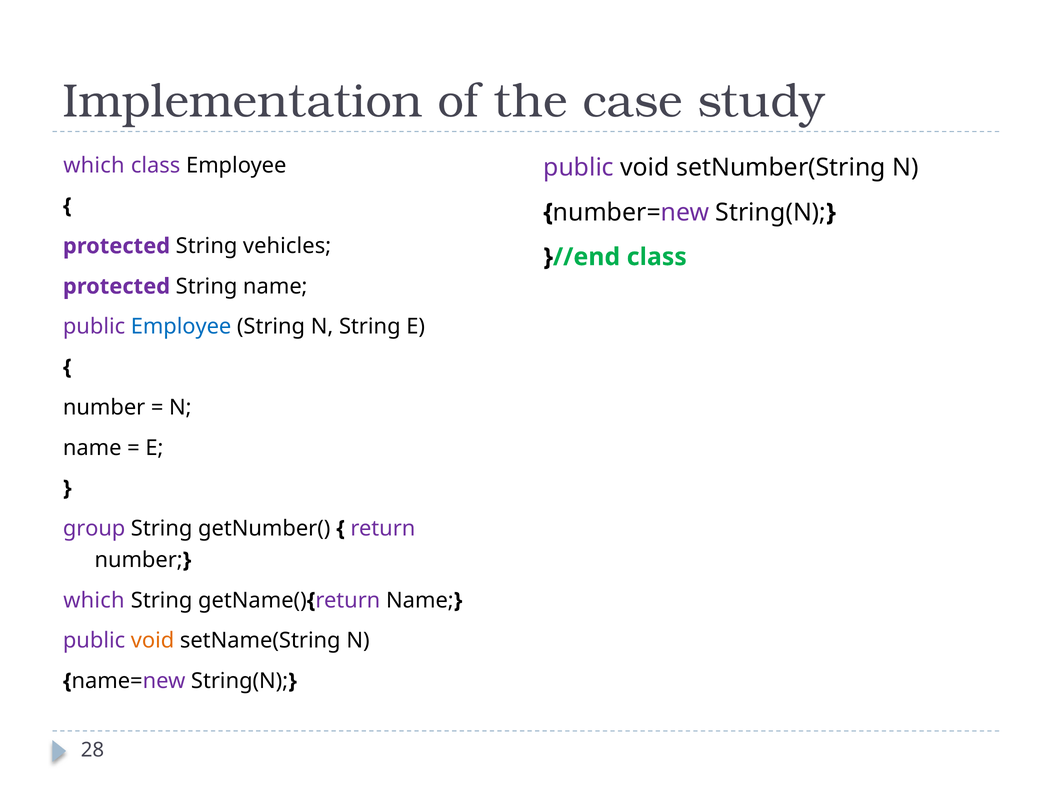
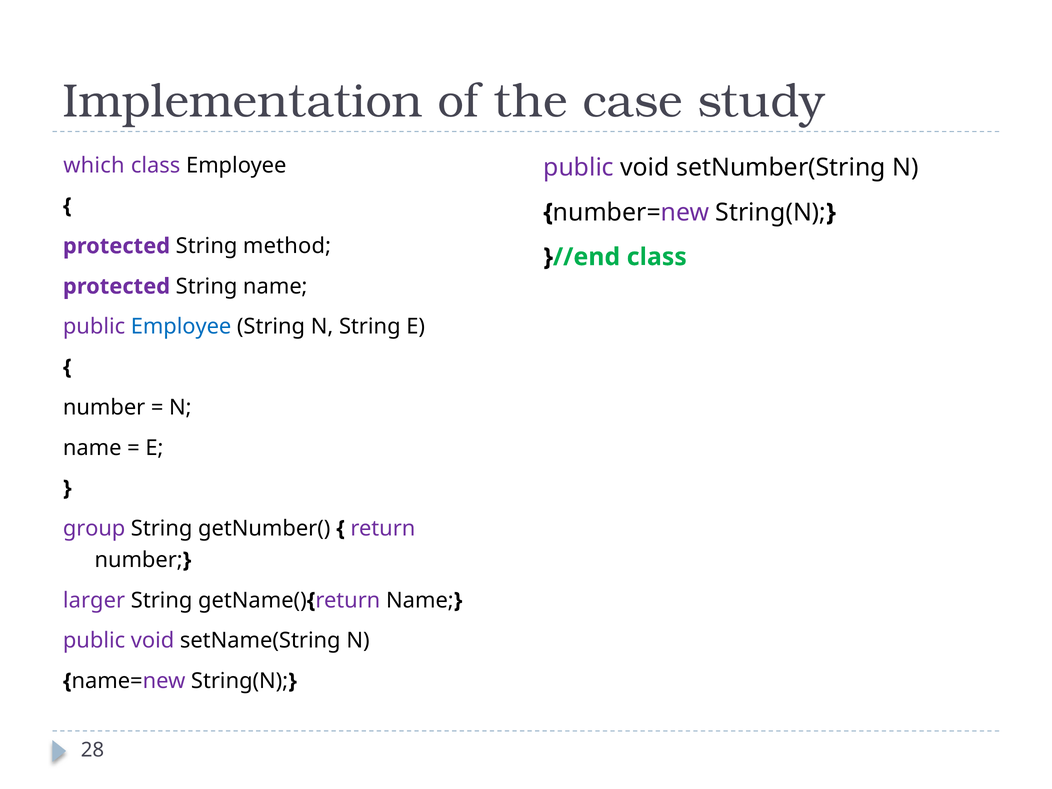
vehicles: vehicles -> method (287, 246)
which: which -> larger (94, 600)
void colour: orange -> purple (153, 641)
